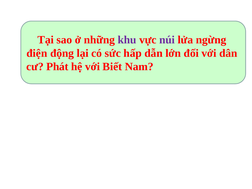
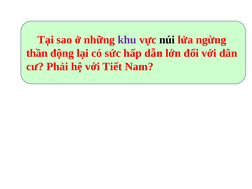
núi colour: purple -> black (167, 40)
điện: điện -> thần (37, 53)
Phát: Phát -> Phải (57, 67)
Biết: Biết -> Tiết (112, 67)
